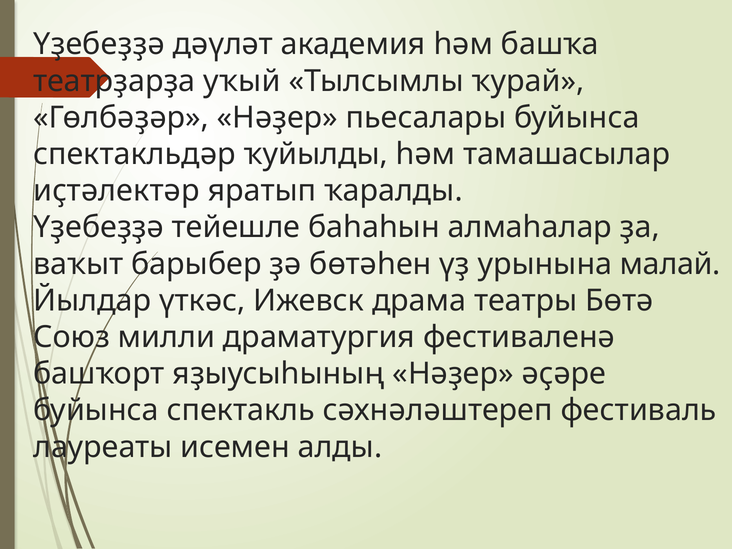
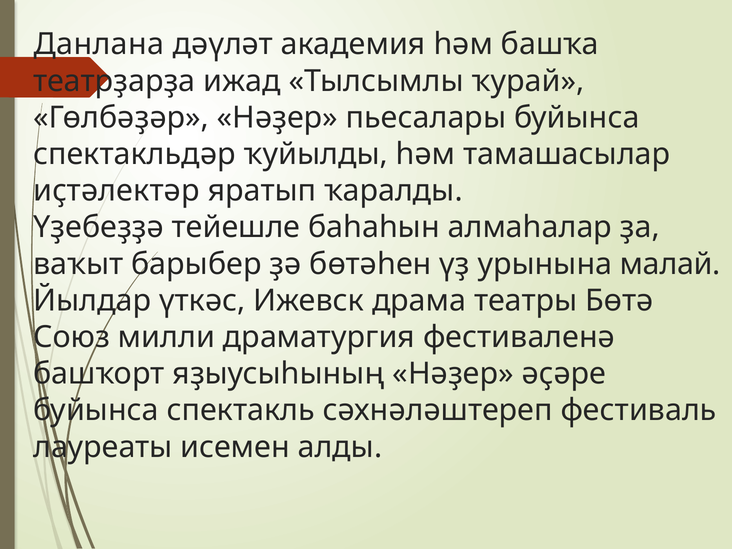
Үҙебеҙҙә: Үҙебеҙҙә -> Данлана (99, 44)
уҡый: уҡый -> ижад (242, 81)
